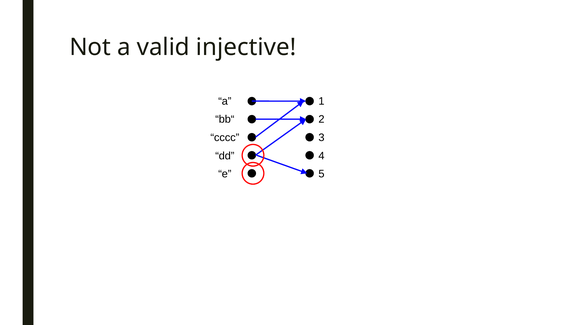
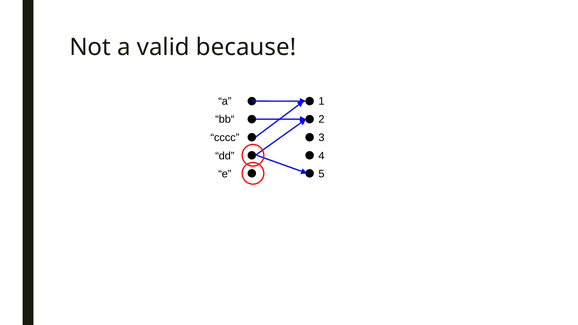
injective: injective -> because (246, 47)
